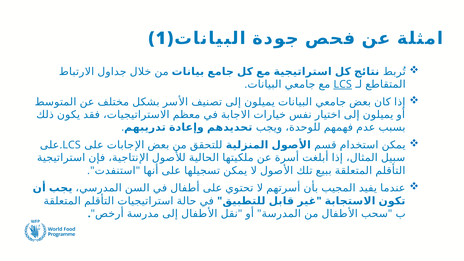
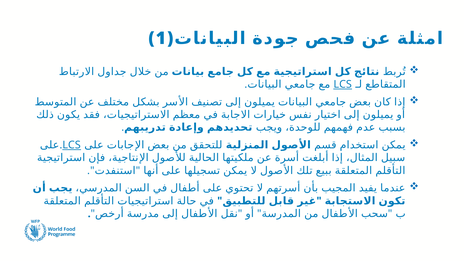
LCS underline: none -> present (72, 145)
